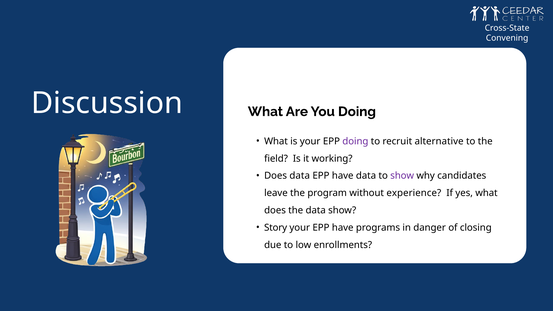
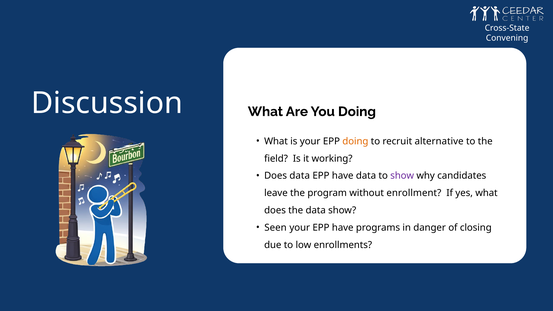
doing colour: purple -> orange (355, 141)
experience: experience -> enrollment (414, 193)
Story: Story -> Seen (276, 228)
